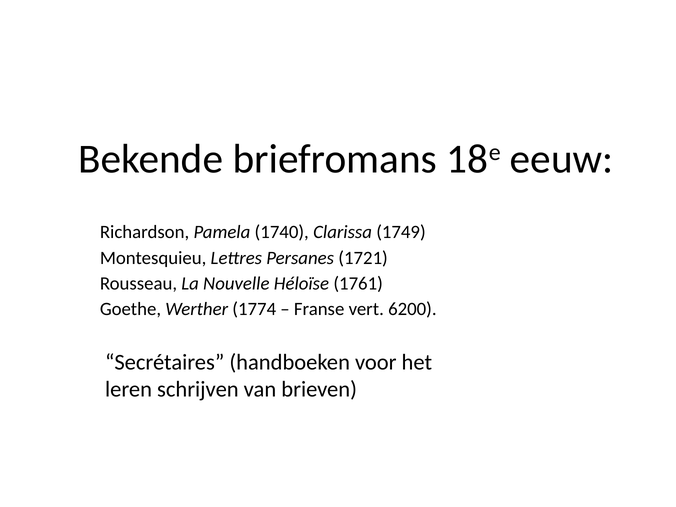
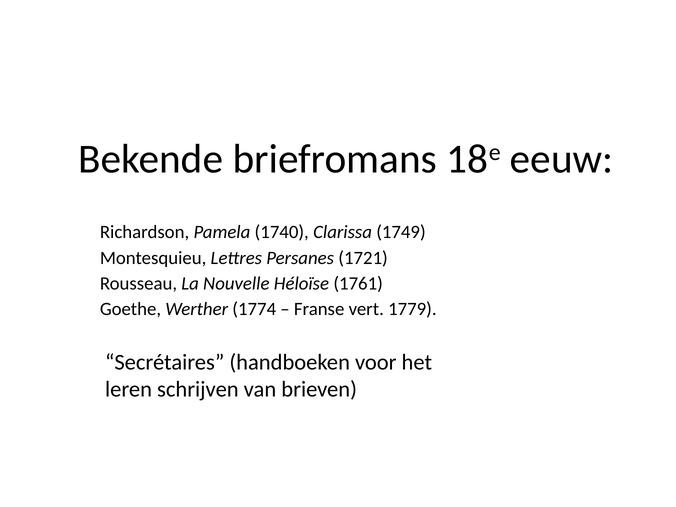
6200: 6200 -> 1779 (412, 309)
